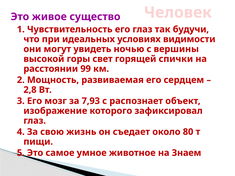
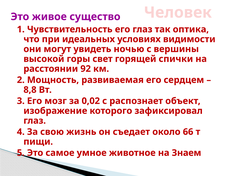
будучи: будучи -> оптика (191, 29)
99: 99 -> 92 (86, 69)
2,8: 2,8 -> 8,8 (30, 90)
7,93: 7,93 -> 0,02 (91, 101)
80: 80 -> 66 (188, 132)
